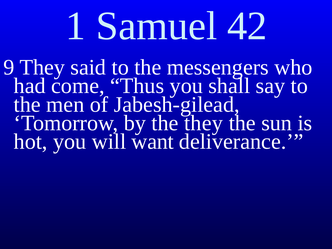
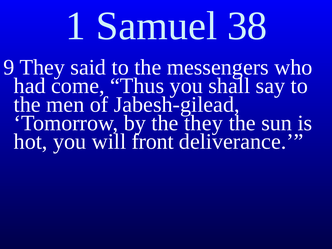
42: 42 -> 38 (247, 26)
want: want -> front (153, 142)
